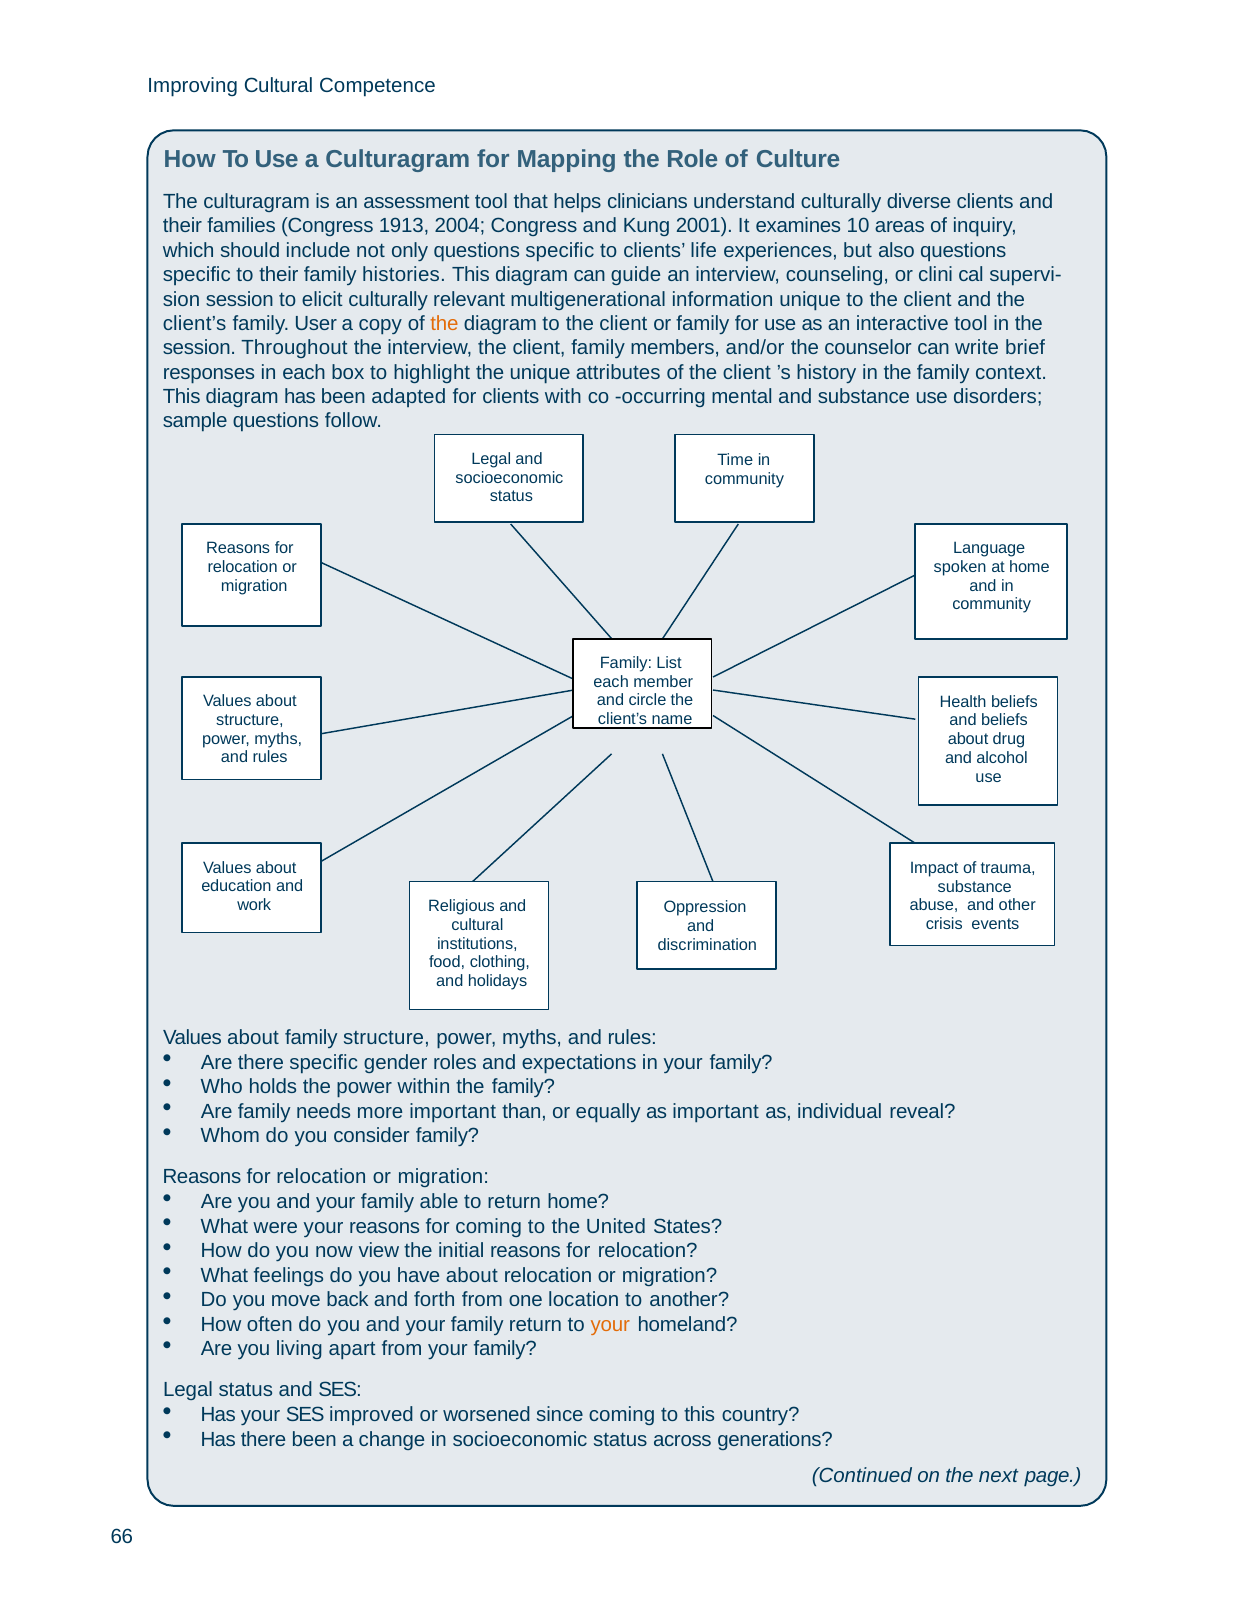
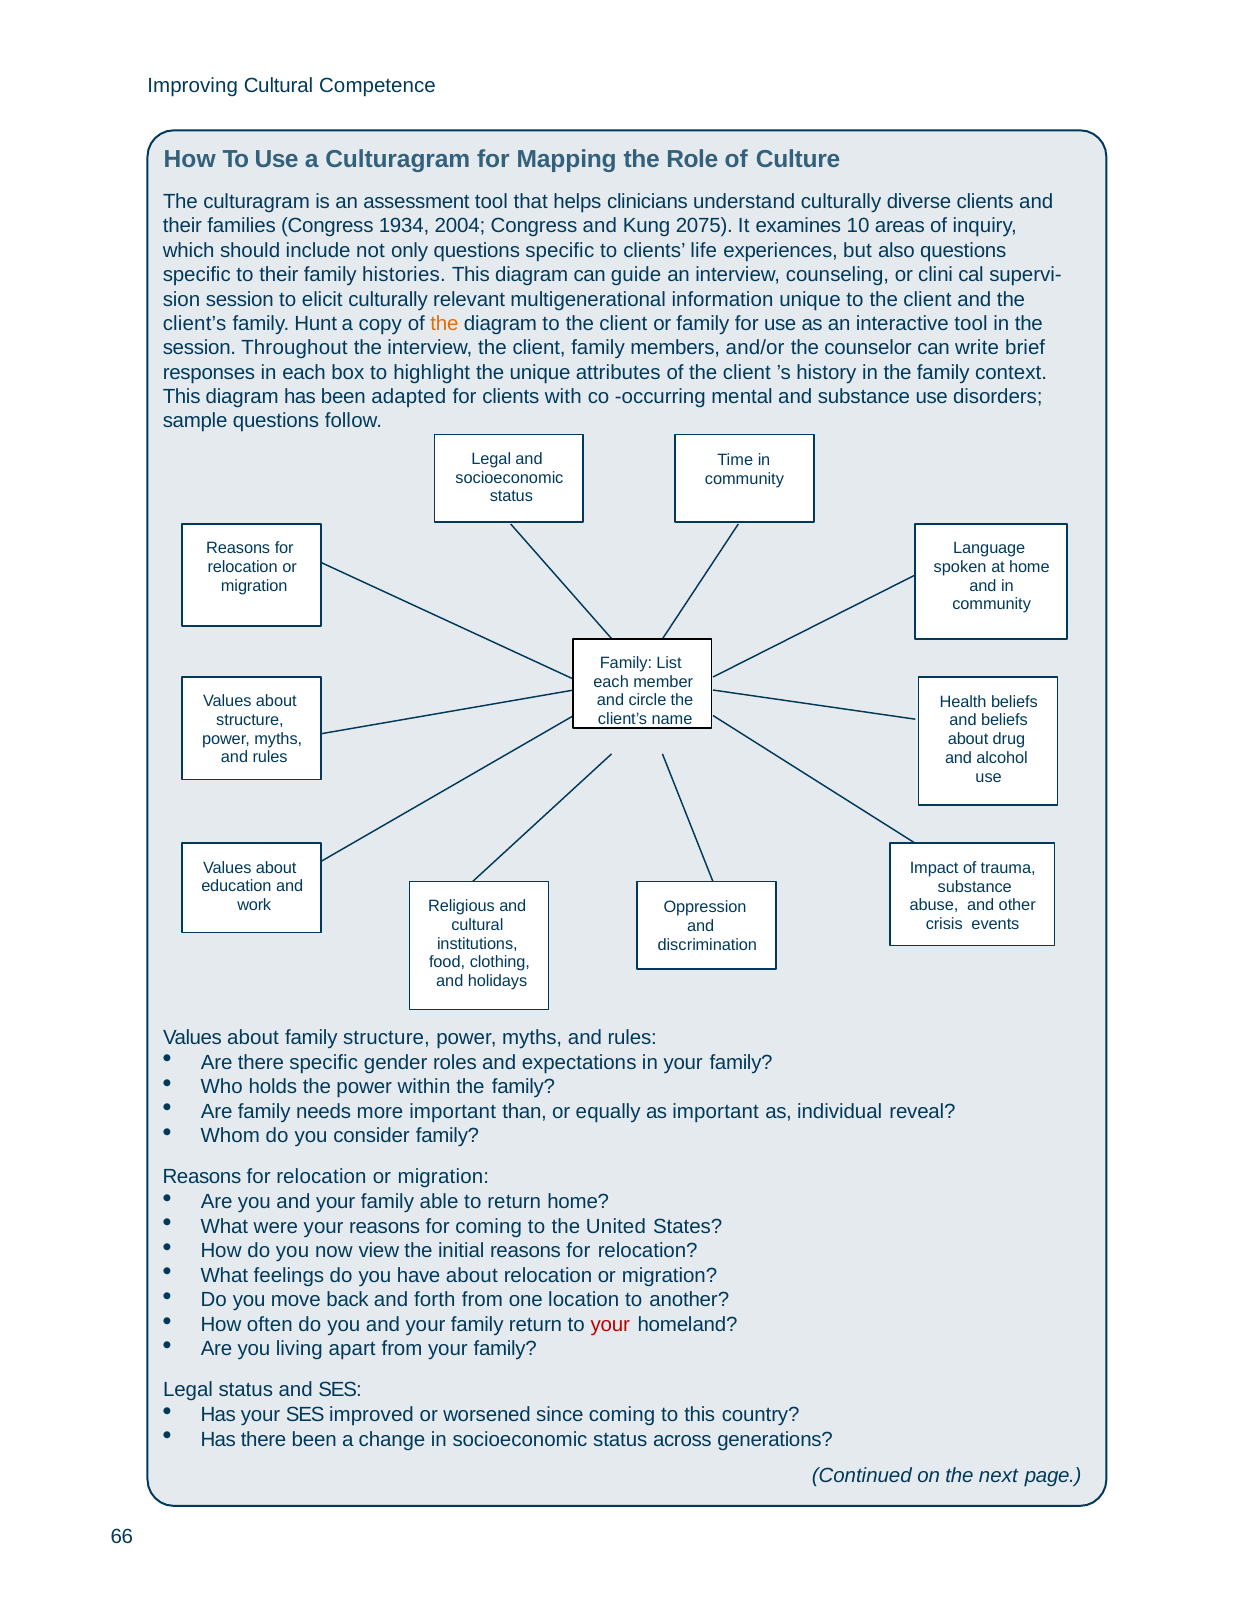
1913: 1913 -> 1934 (404, 226)
2001: 2001 -> 2075 (704, 226)
User: User -> Hunt (316, 324)
your colour: orange -> red (610, 1325)
